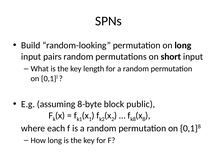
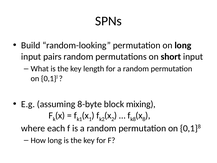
public: public -> mixing (141, 104)
